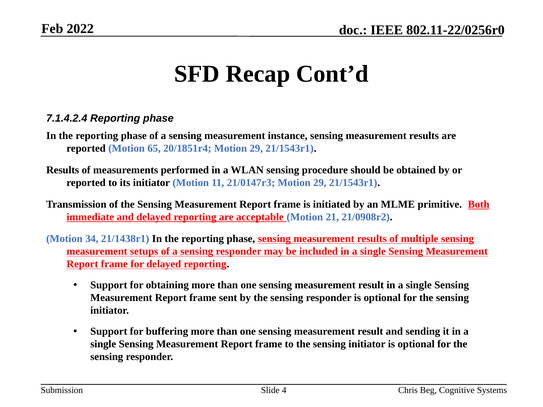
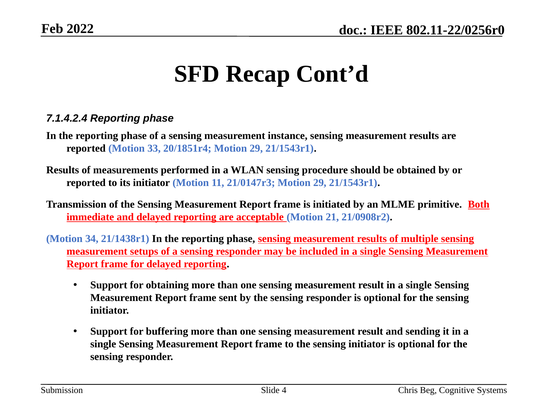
65: 65 -> 33 (154, 148)
